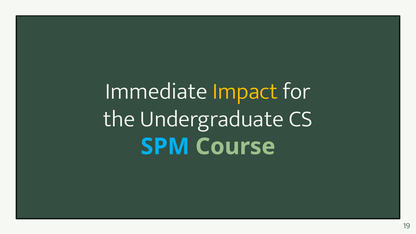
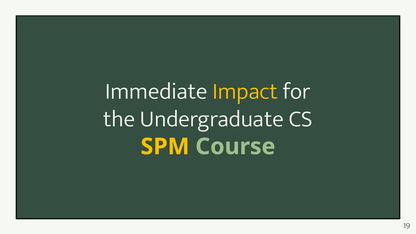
SPM colour: light blue -> yellow (165, 147)
